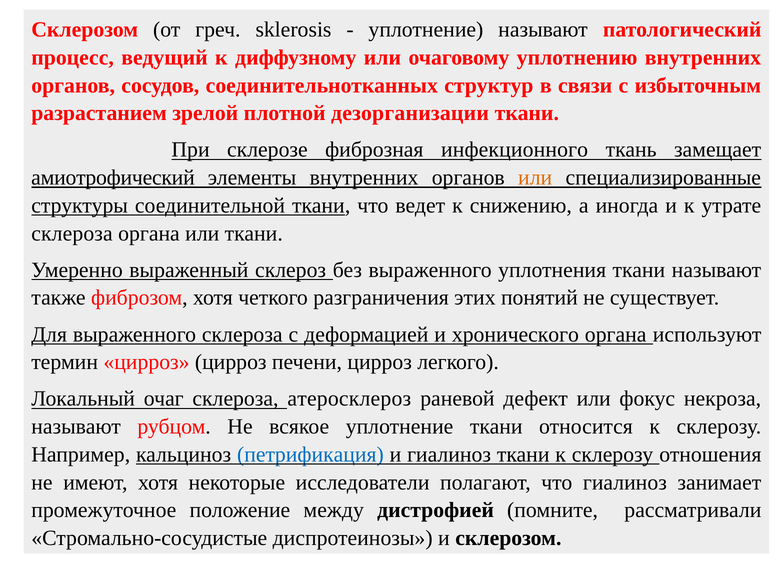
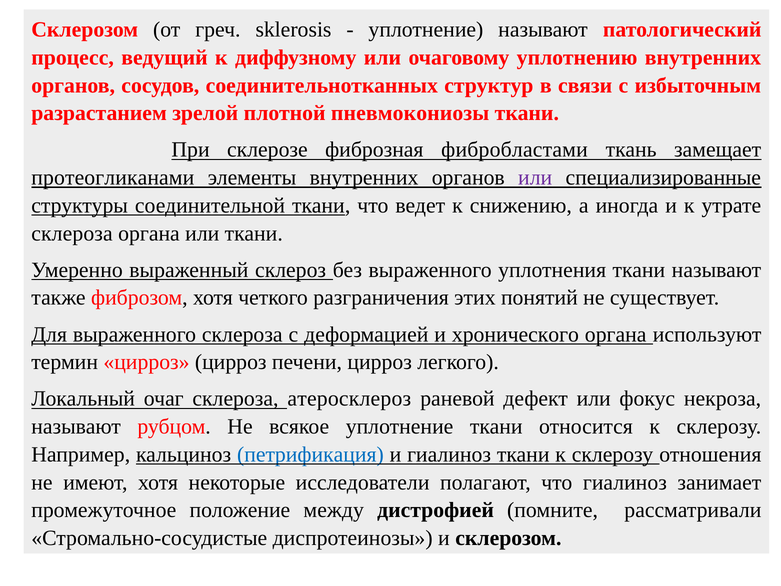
дезорганизации: дезорганизации -> пневмокониозы (410, 113)
инфекционного: инфекционного -> фибробластами (515, 150)
амиотрофический: амиотрофический -> протеогликанами (113, 178)
или colour: orange -> purple (535, 178)
